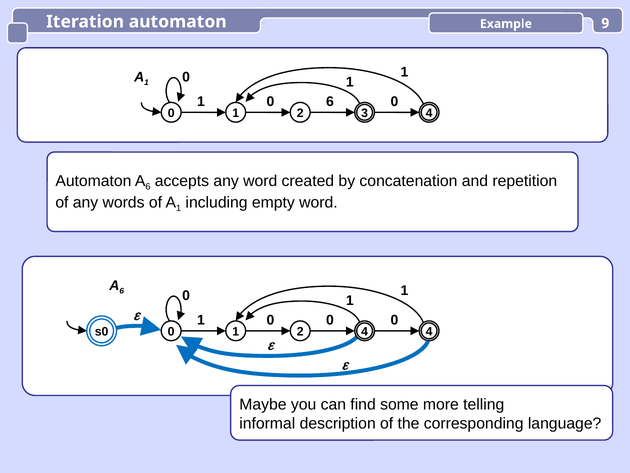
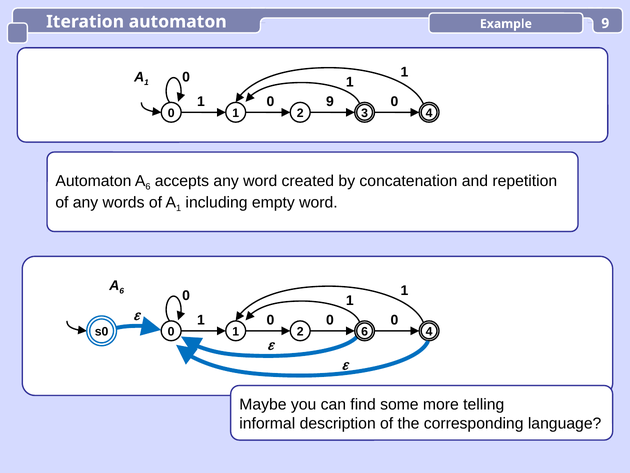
0 6: 6 -> 9 (330, 102)
0 4: 4 -> 6 (365, 331)
